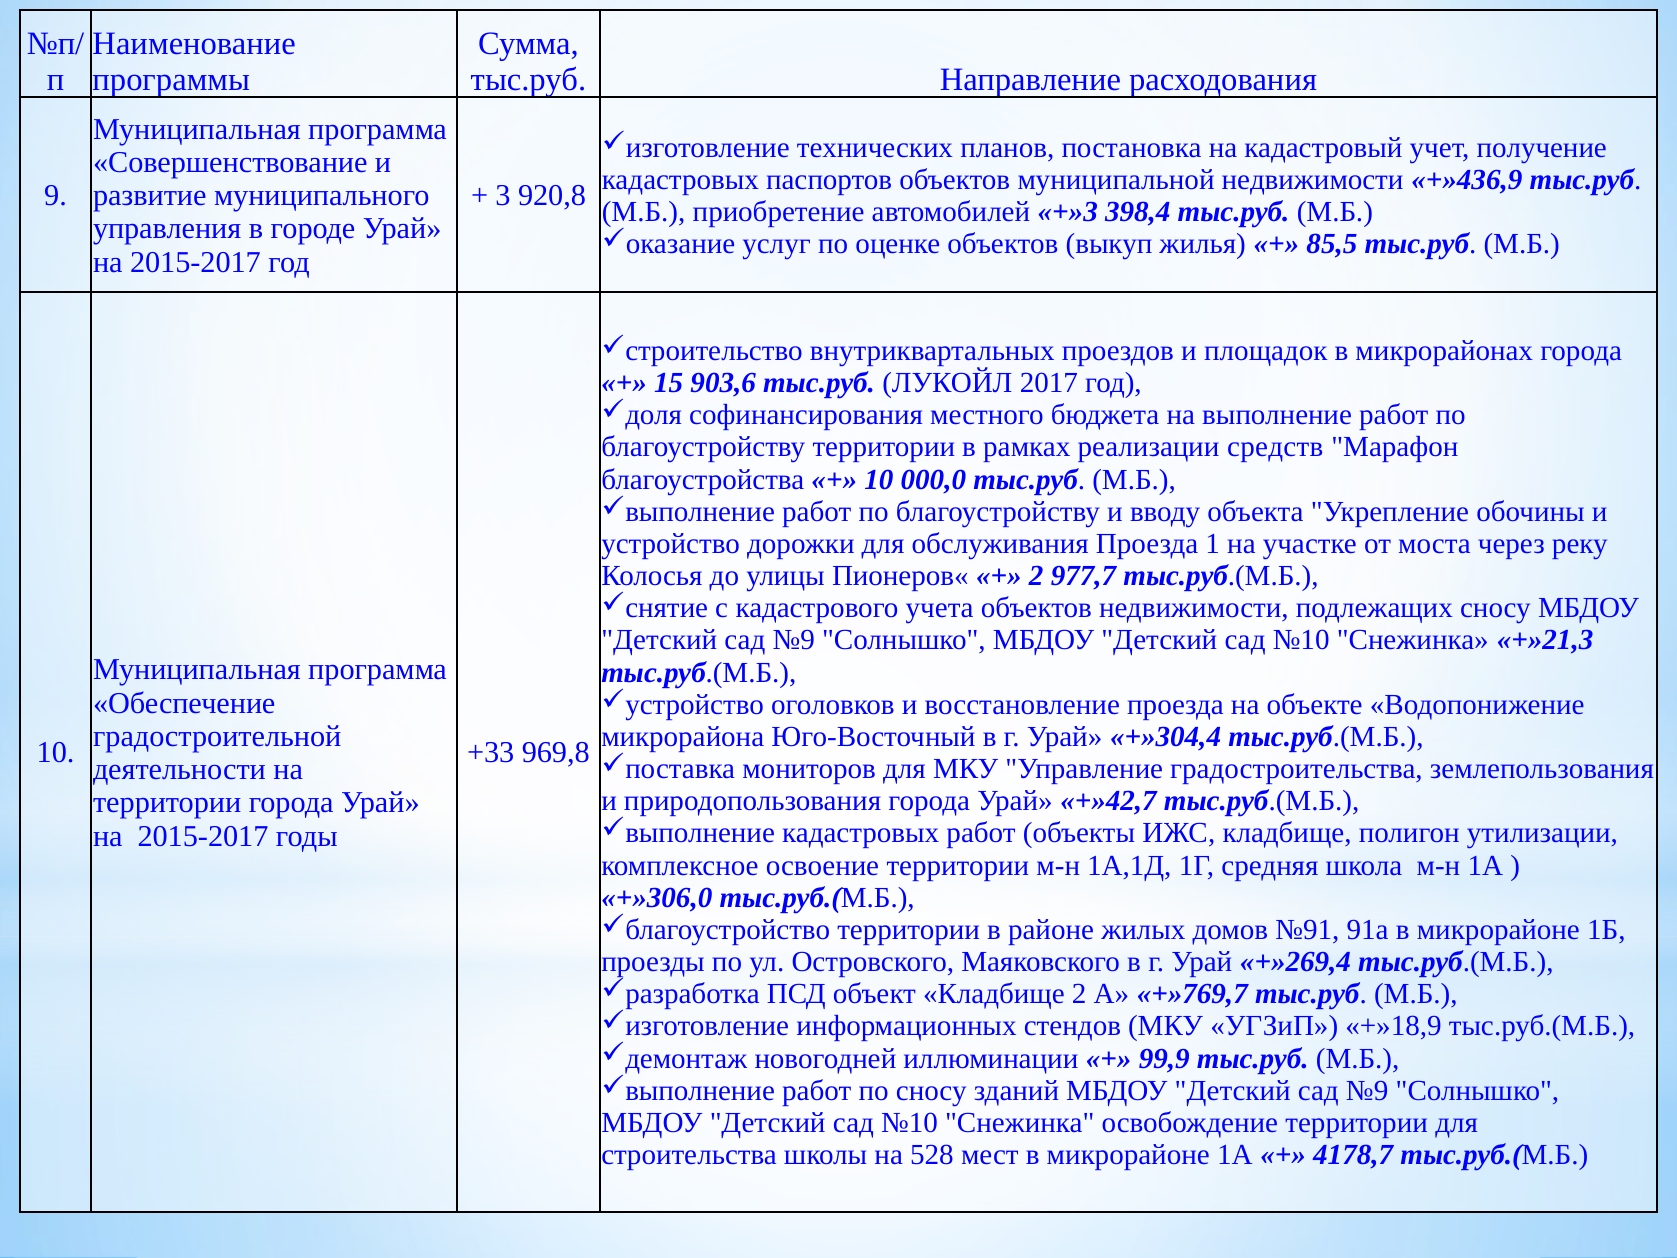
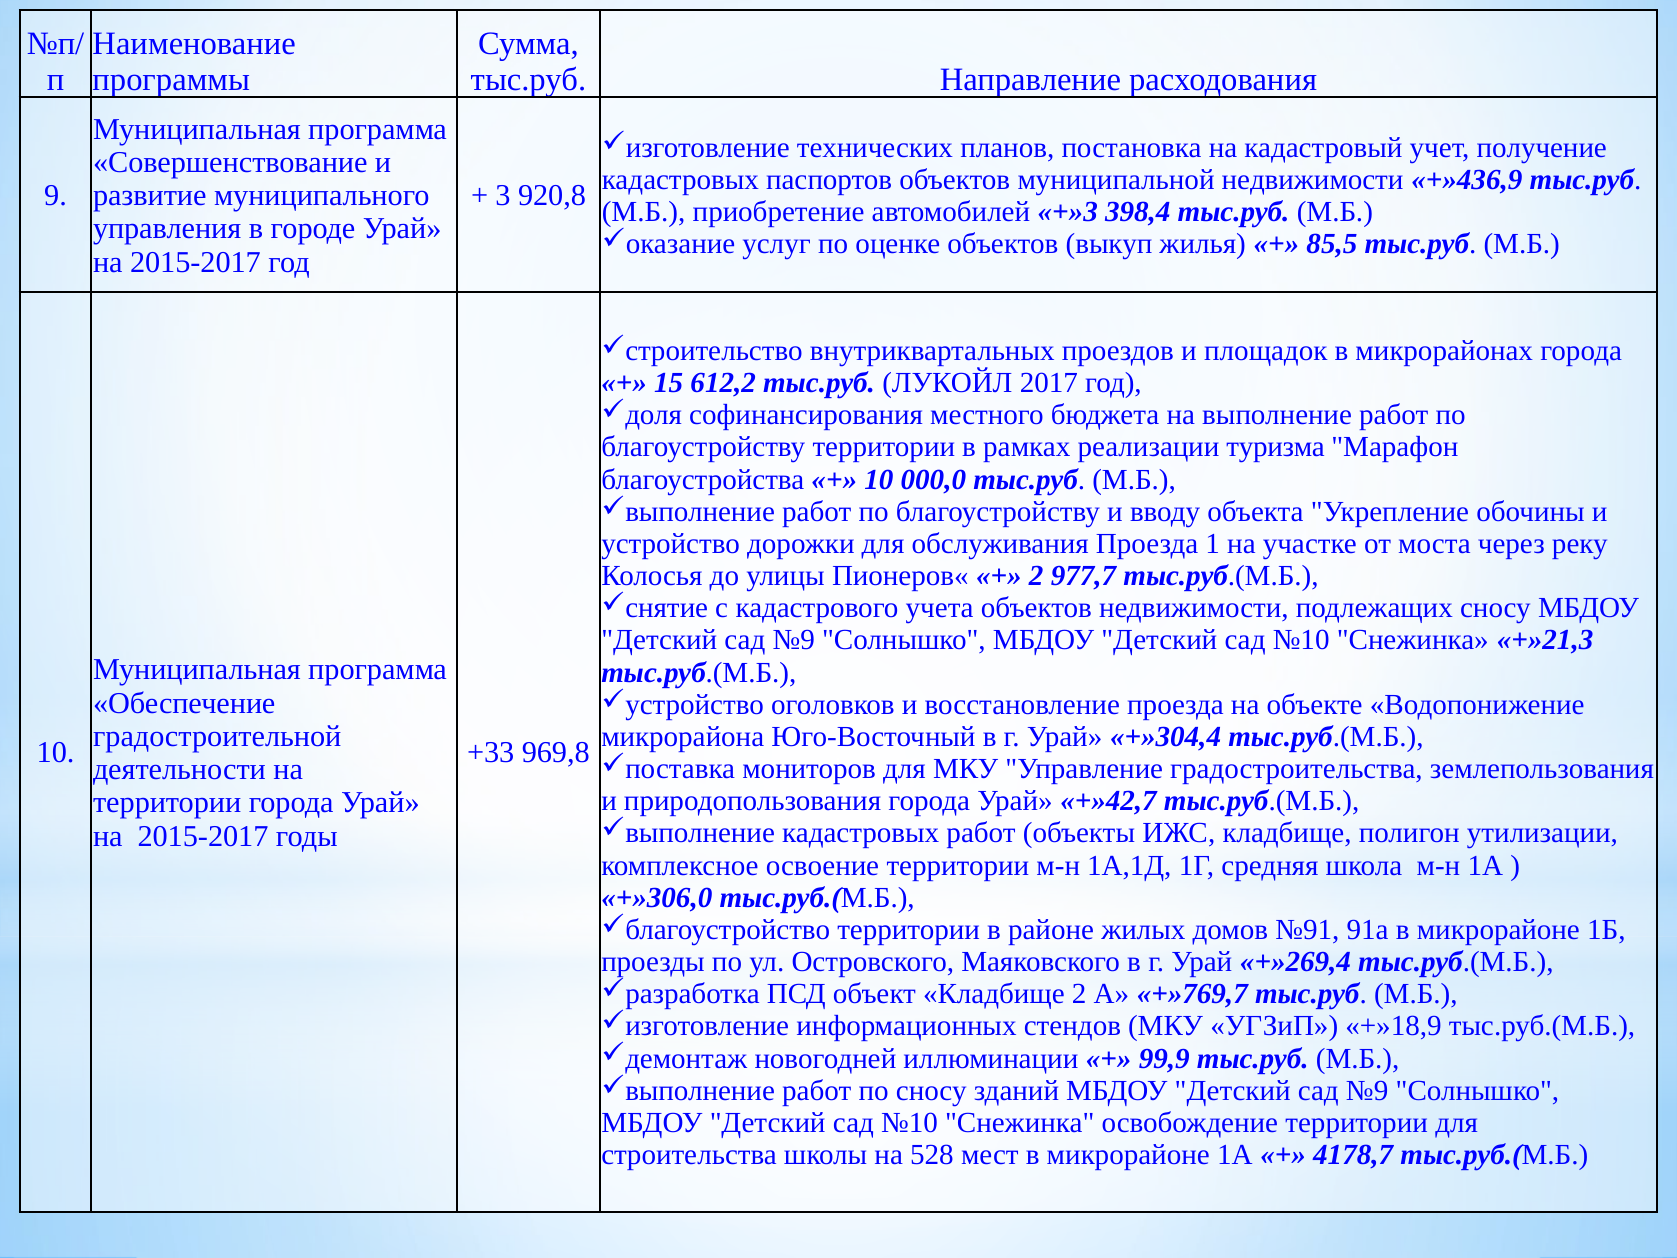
903,6: 903,6 -> 612,2 (723, 383)
средств: средств -> туризма (1276, 447)
